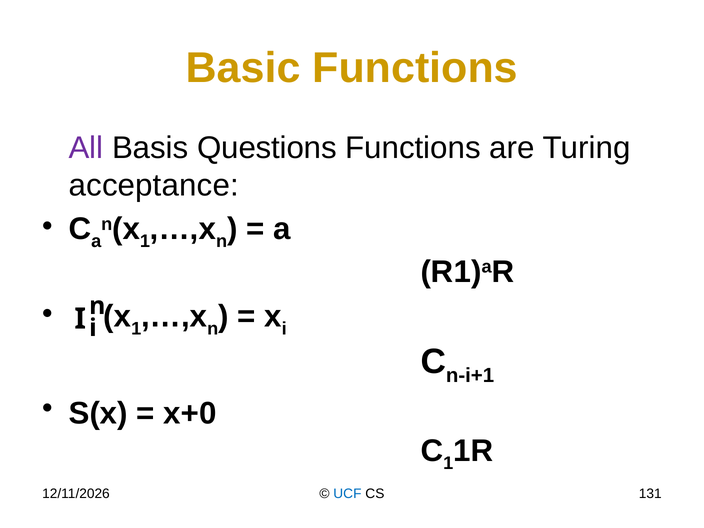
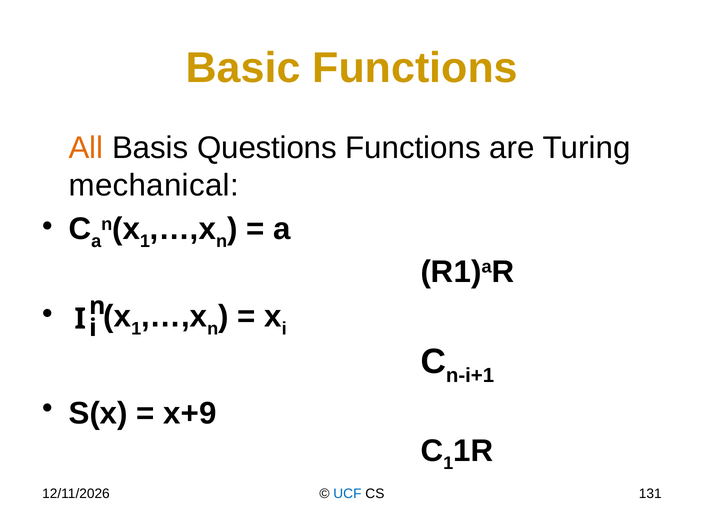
All colour: purple -> orange (86, 148)
acceptance: acceptance -> mechanical (154, 185)
x+0: x+0 -> x+9 (190, 413)
